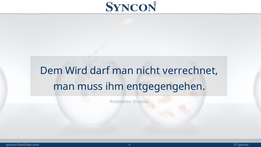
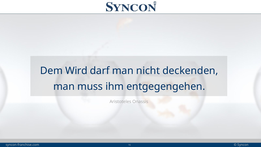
verrechnet: verrechnet -> deckenden (190, 71)
